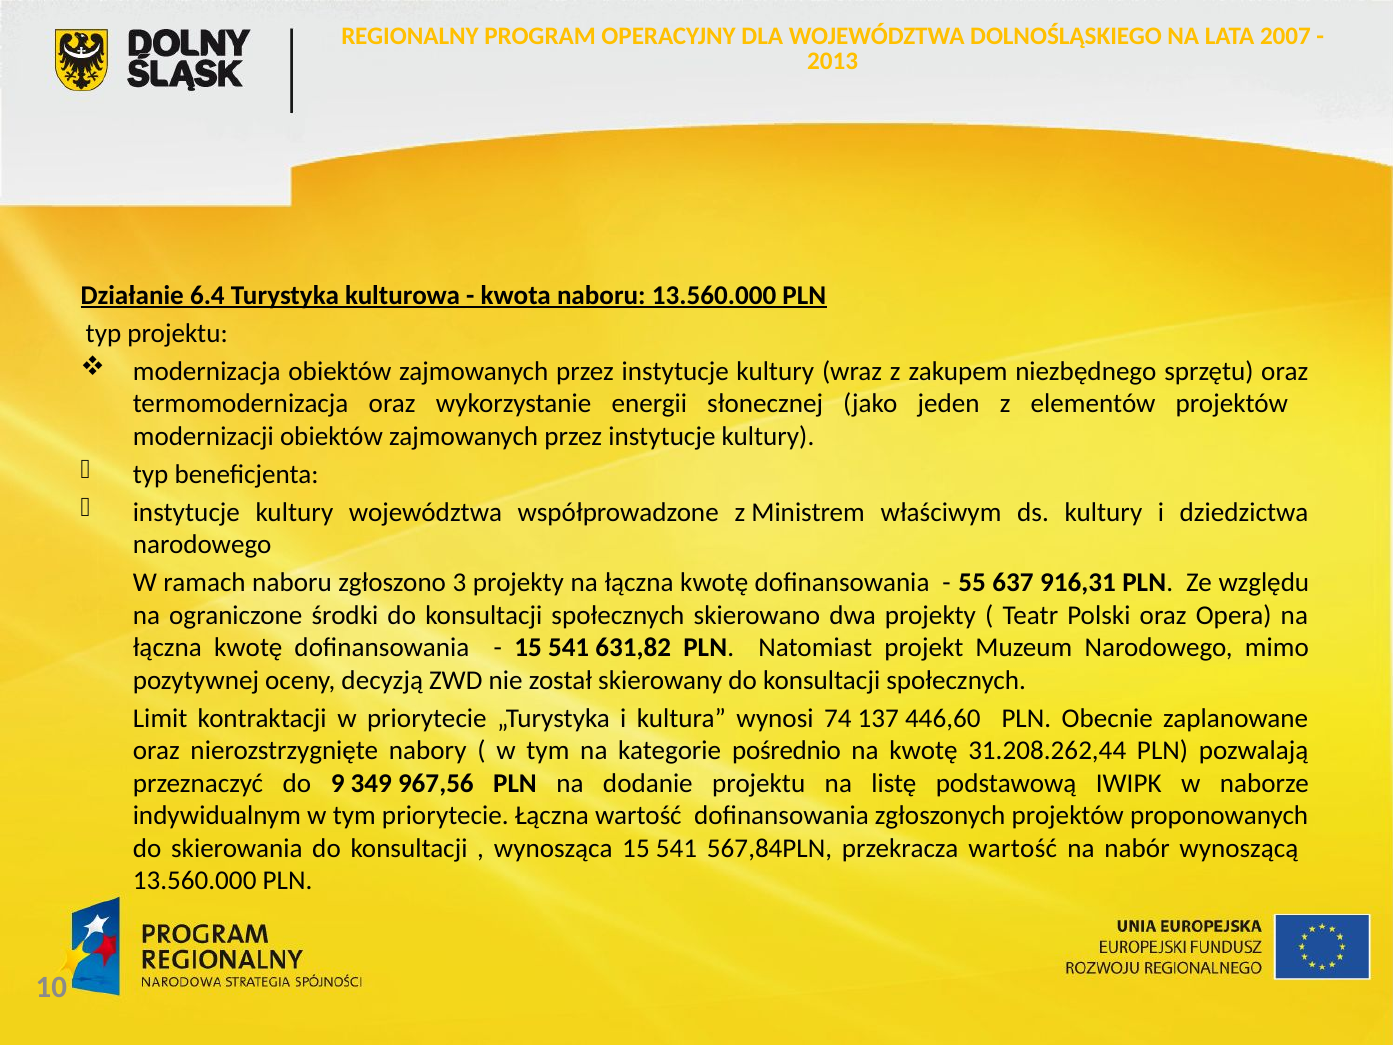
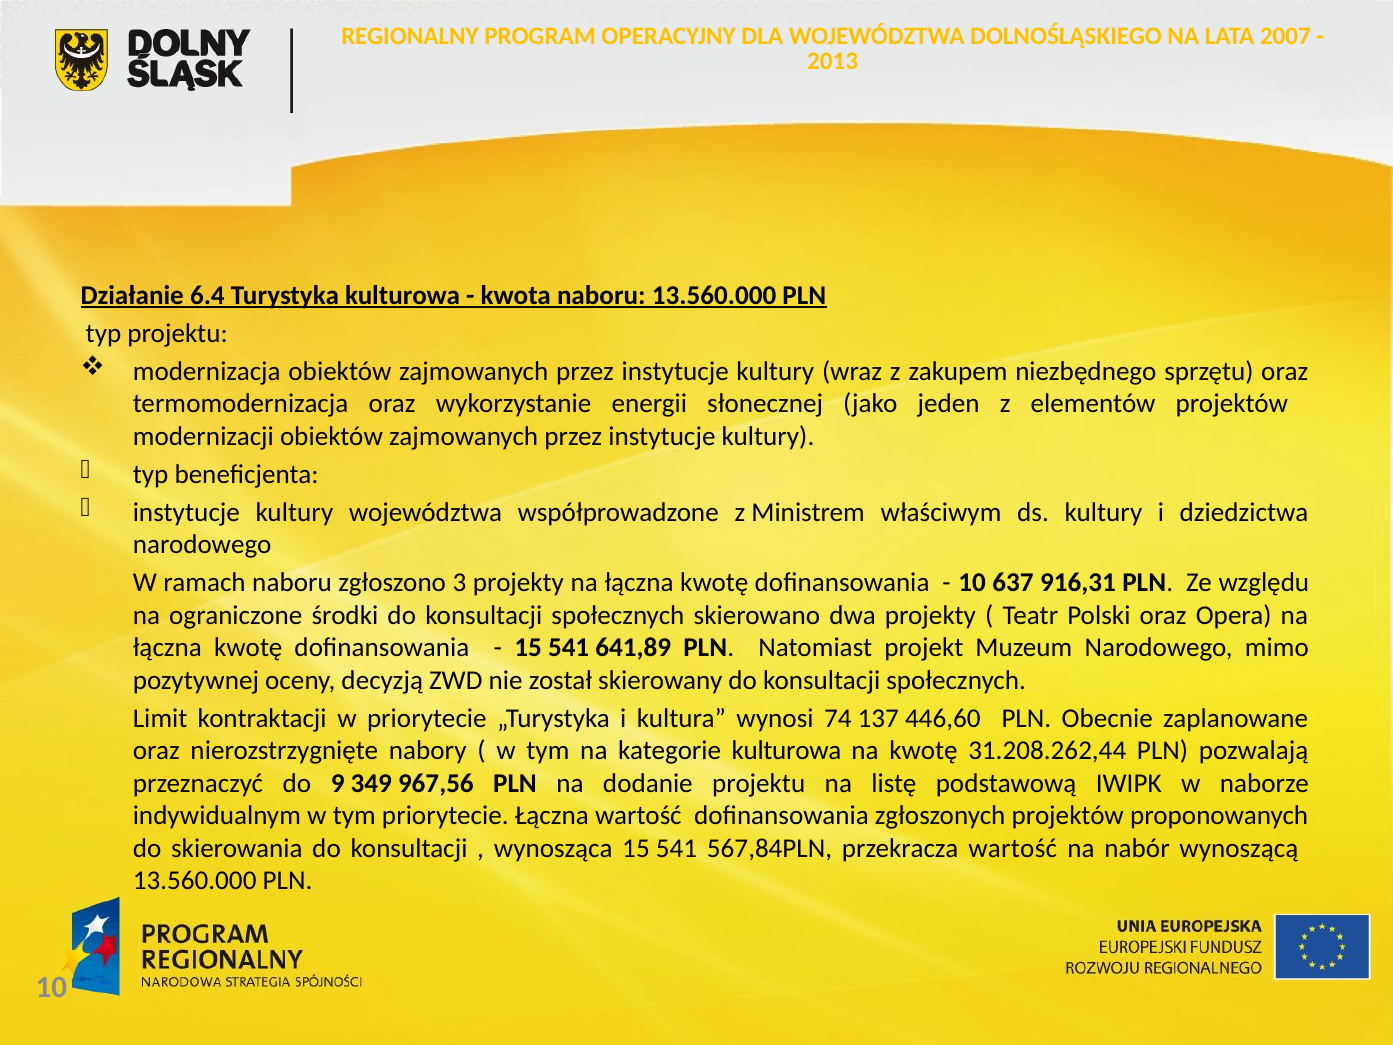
55: 55 -> 10 (972, 582)
631,82: 631,82 -> 641,89 (633, 648)
kategorie pośrednio: pośrednio -> kulturowa (786, 751)
